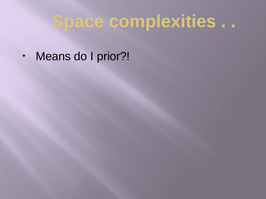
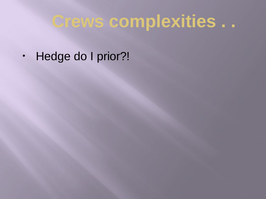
Space: Space -> Crews (78, 22)
Means: Means -> Hedge (53, 57)
